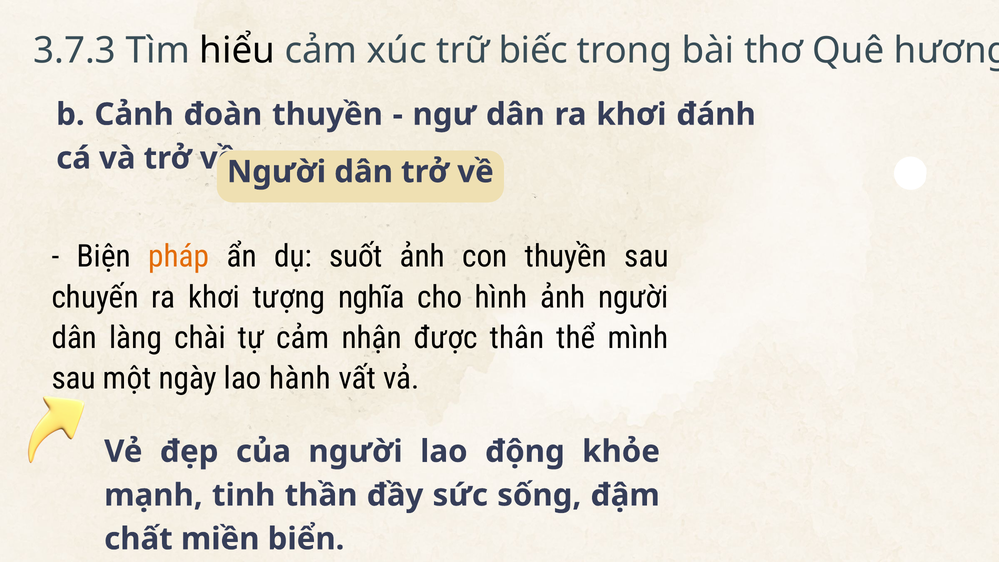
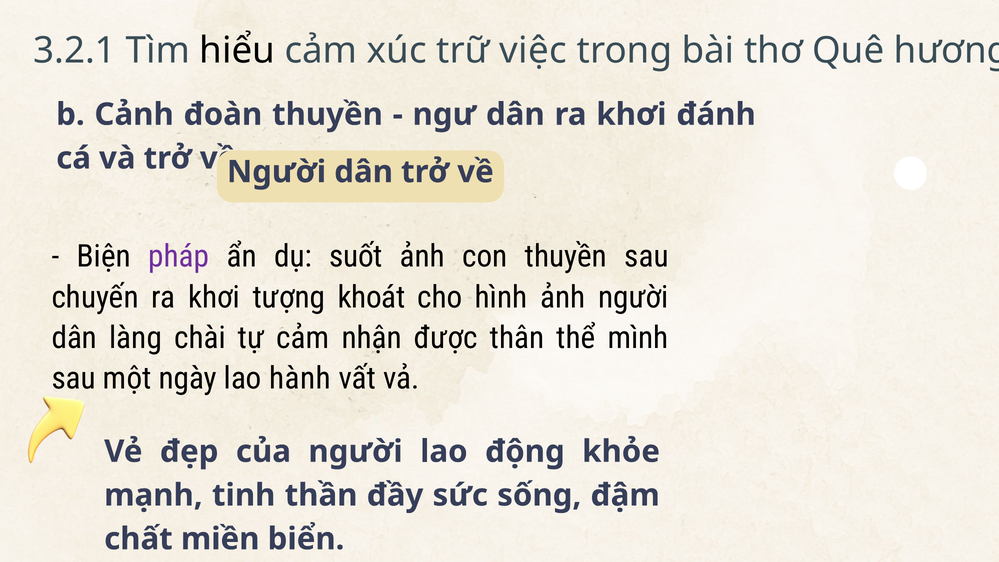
3.7.3: 3.7.3 -> 3.2.1 (75, 51)
biếc: biếc -> việc (533, 51)
pháp colour: orange -> purple (179, 257)
nghĩa: nghĩa -> khoát (371, 297)
